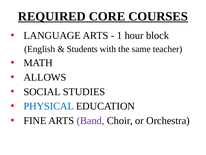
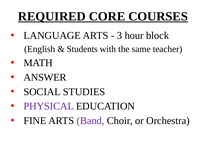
1: 1 -> 3 (120, 35)
ALLOWS: ALLOWS -> ANSWER (45, 77)
PHYSICAL colour: blue -> purple (49, 106)
